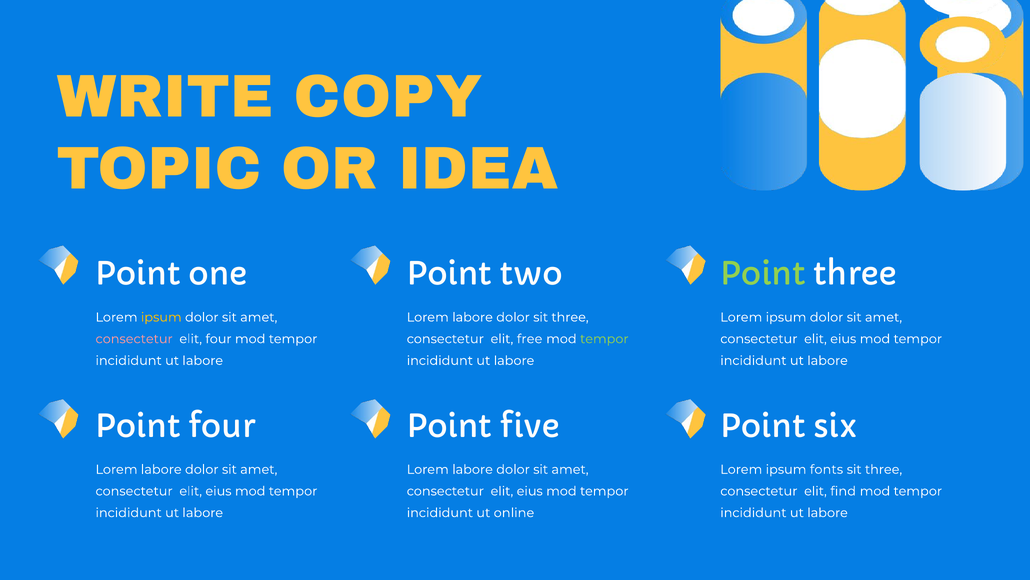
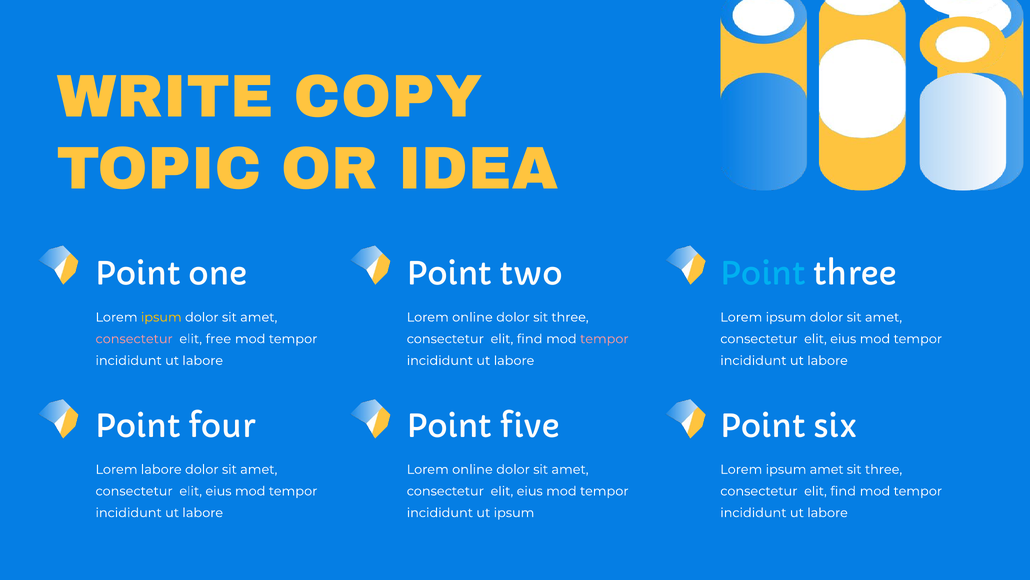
Point colour: light green -> light blue (763, 274)
labore: labore -> online (472, 317)
elit four: four -> free (218, 339)
free: free -> find (530, 339)
tempor colour: light green -> pink (604, 339)
labore: labore -> online (472, 469)
ipsum fonts: fonts -> amet (827, 469)
ut online: online -> ipsum (514, 512)
